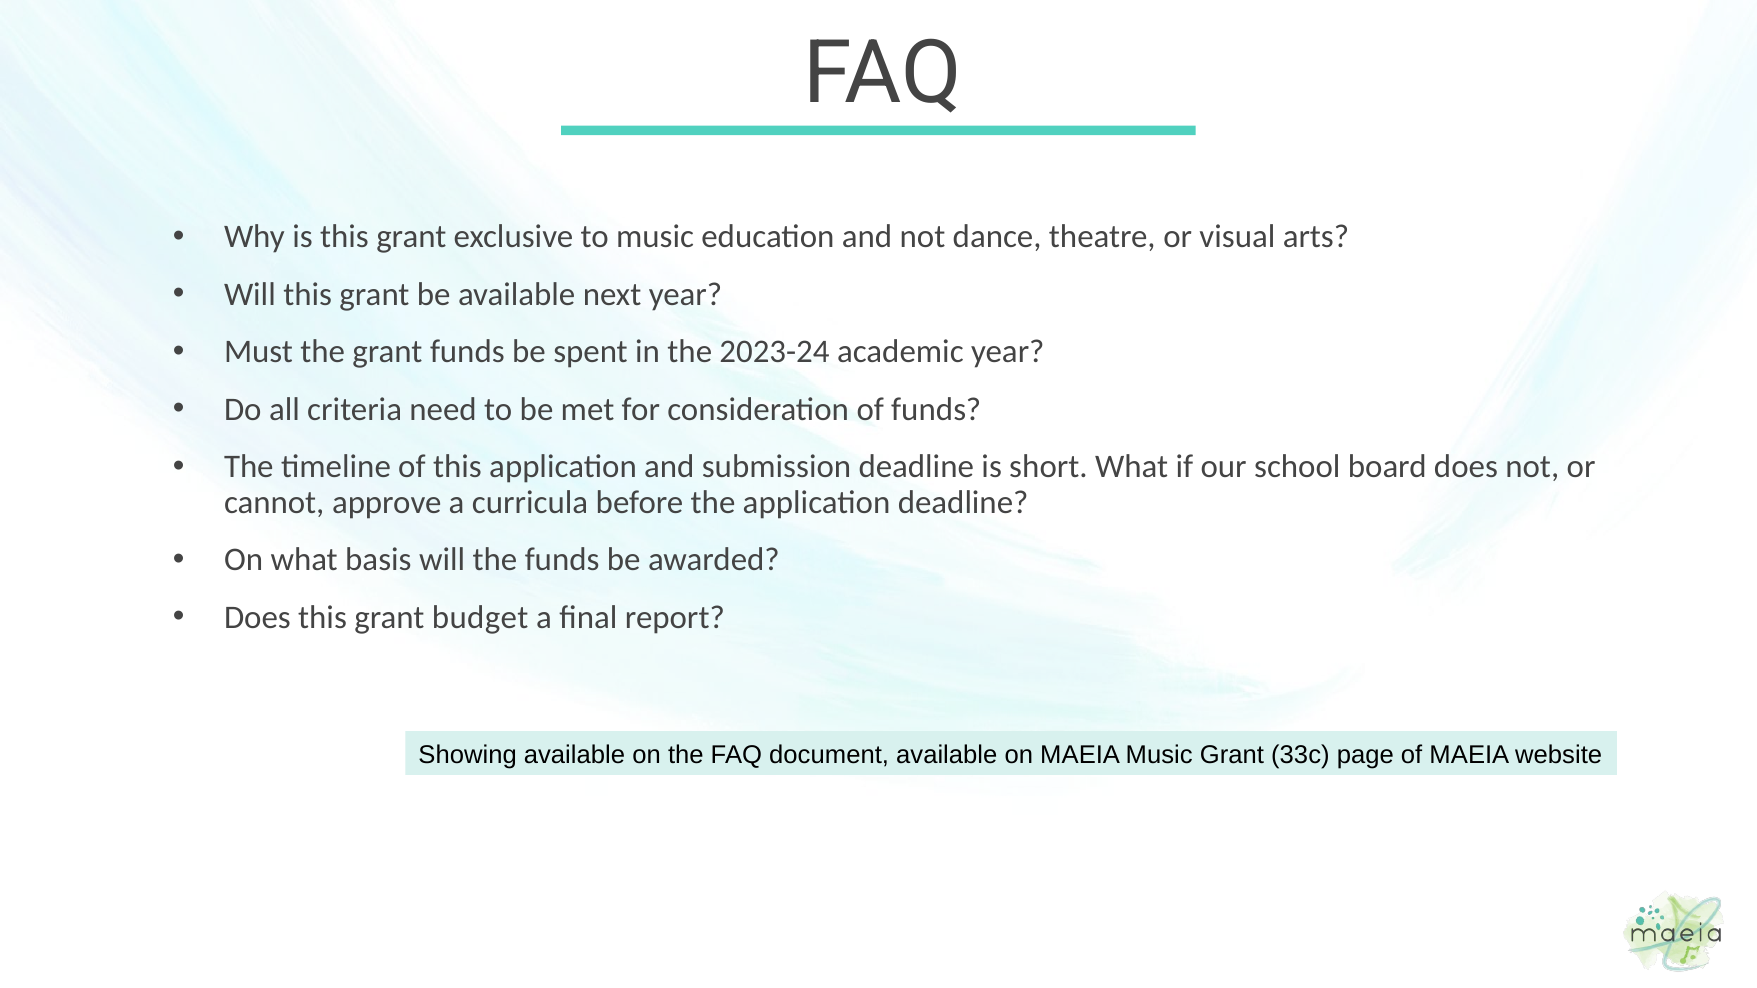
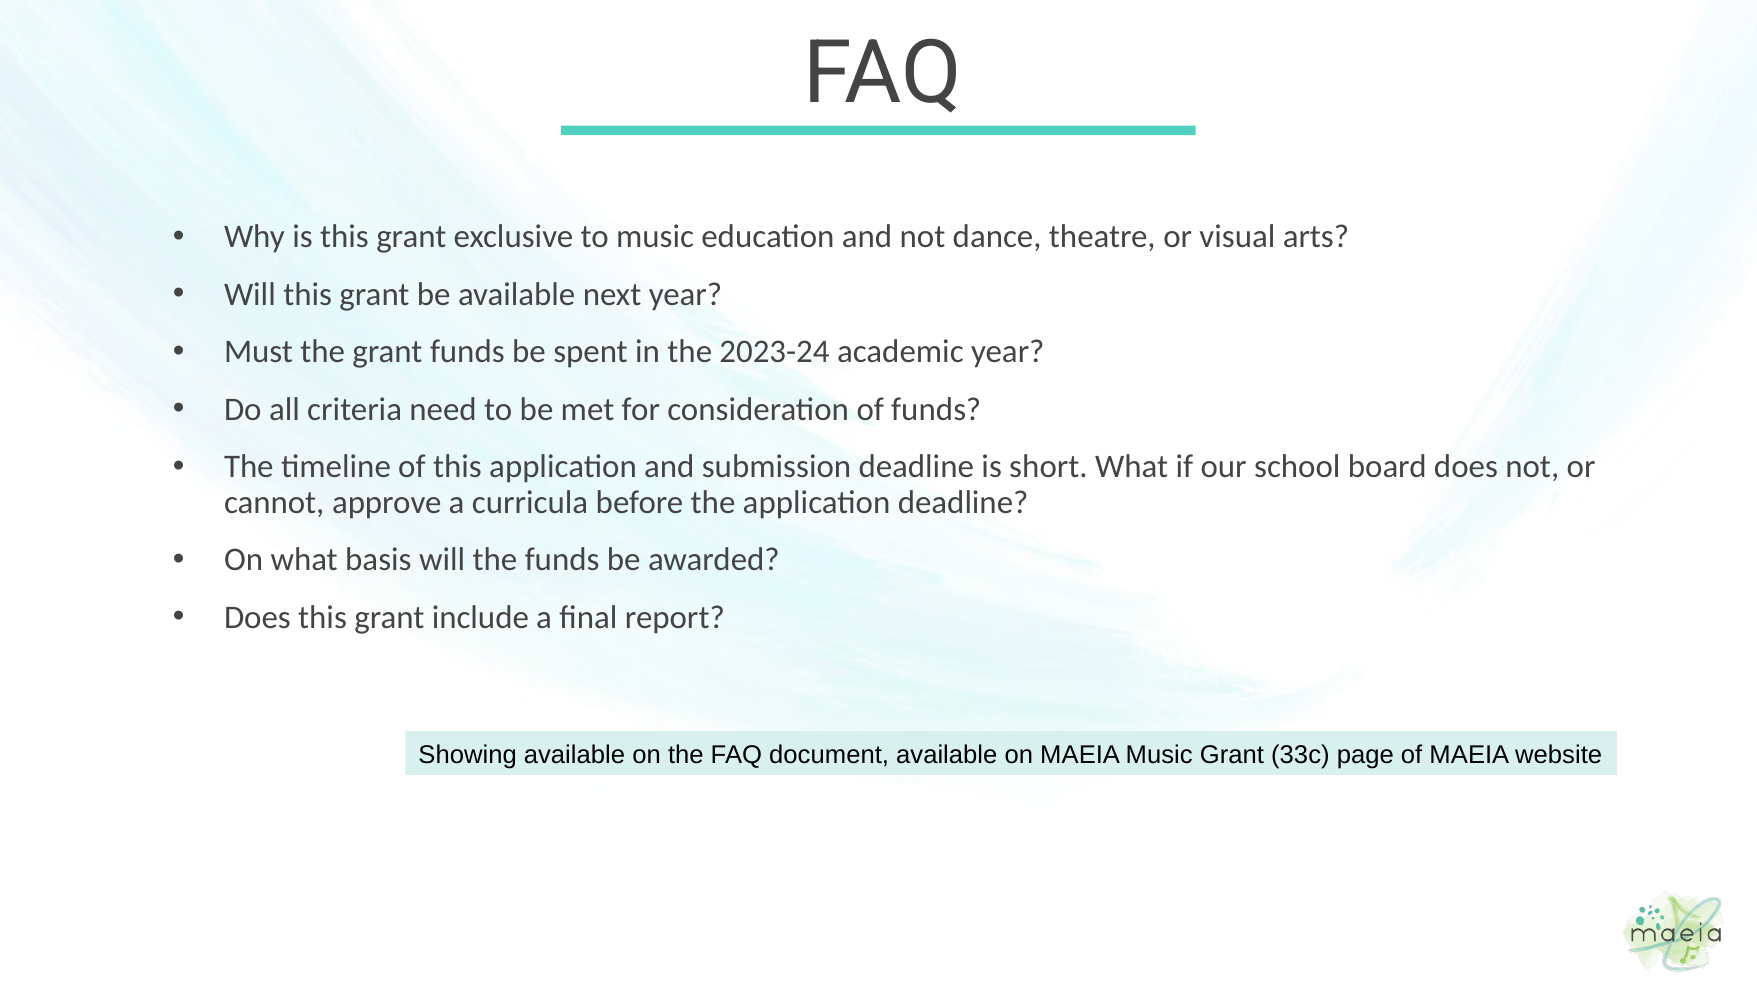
budget: budget -> include (480, 617)
